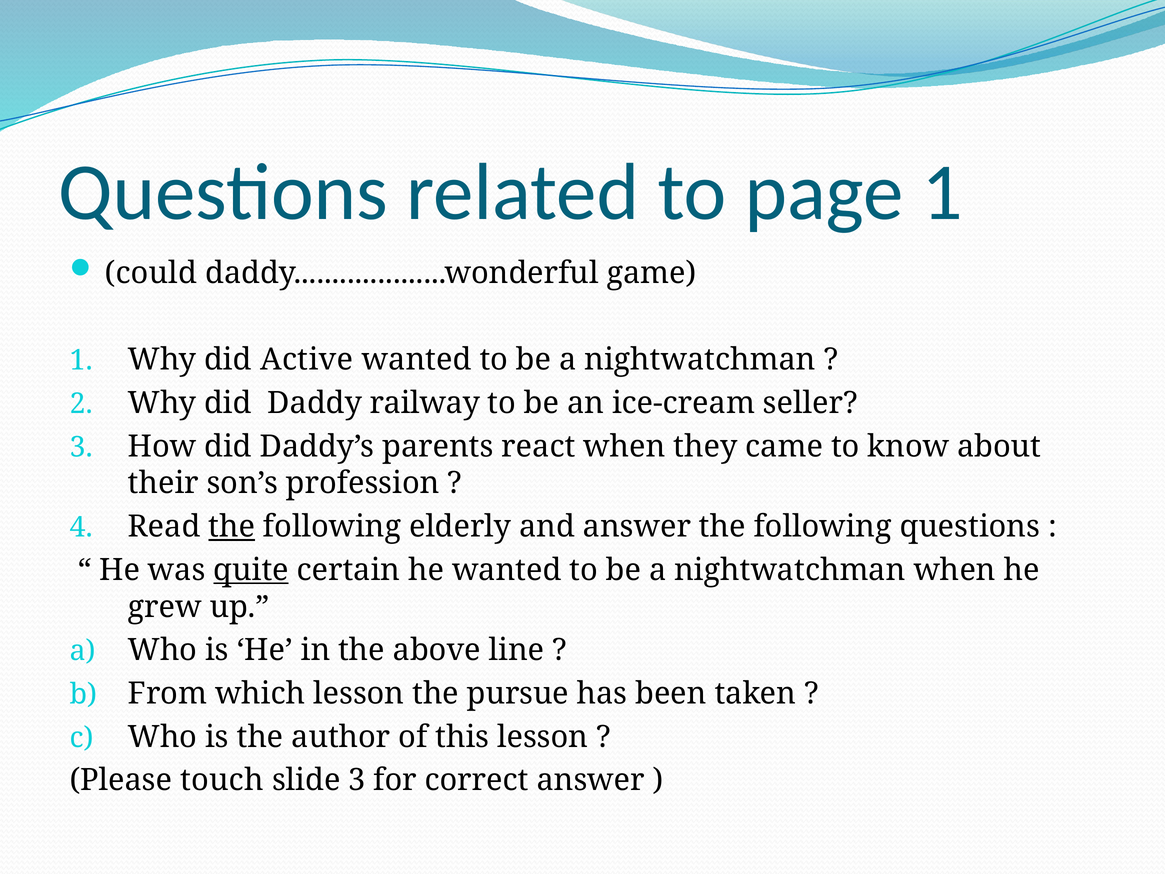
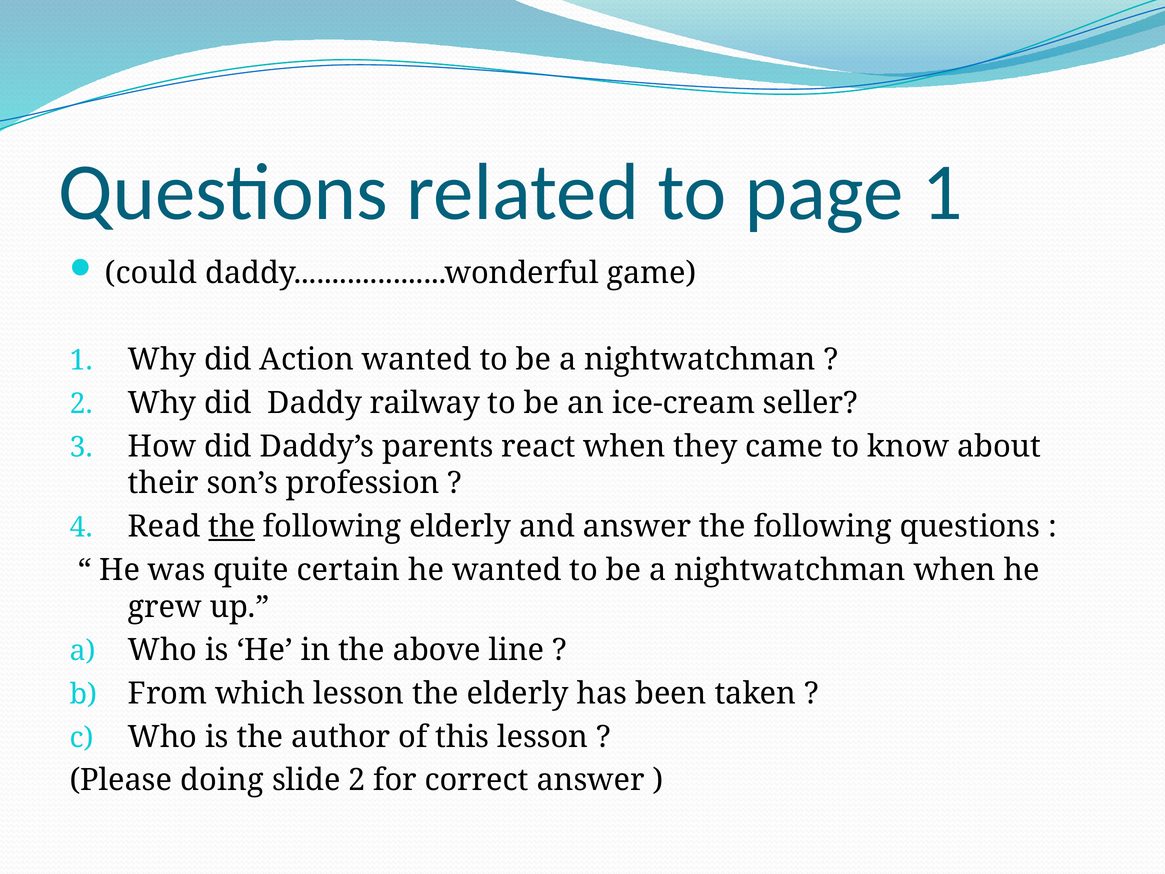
Active: Active -> Action (307, 360)
quite underline: present -> none (251, 570)
the pursue: pursue -> elderly (518, 693)
touch: touch -> doing (222, 780)
slide 3: 3 -> 2 (357, 780)
